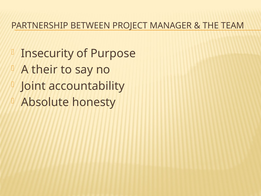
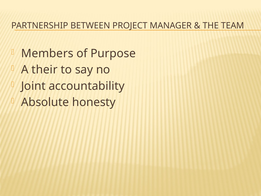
Insecurity: Insecurity -> Members (47, 53)
